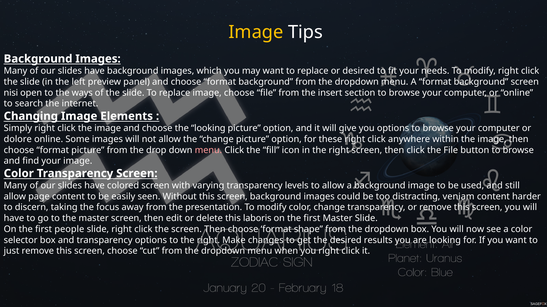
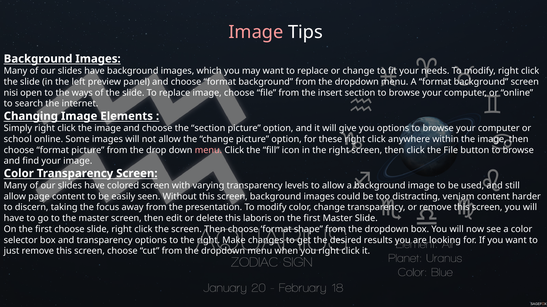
Image colour: yellow -> pink (256, 32)
or desired: desired -> change (359, 71)
the looking: looking -> section (208, 128)
dolore: dolore -> school (18, 139)
first people: people -> choose (69, 230)
